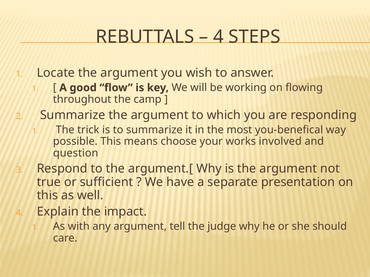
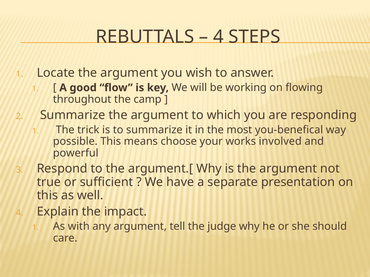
question: question -> powerful (76, 153)
